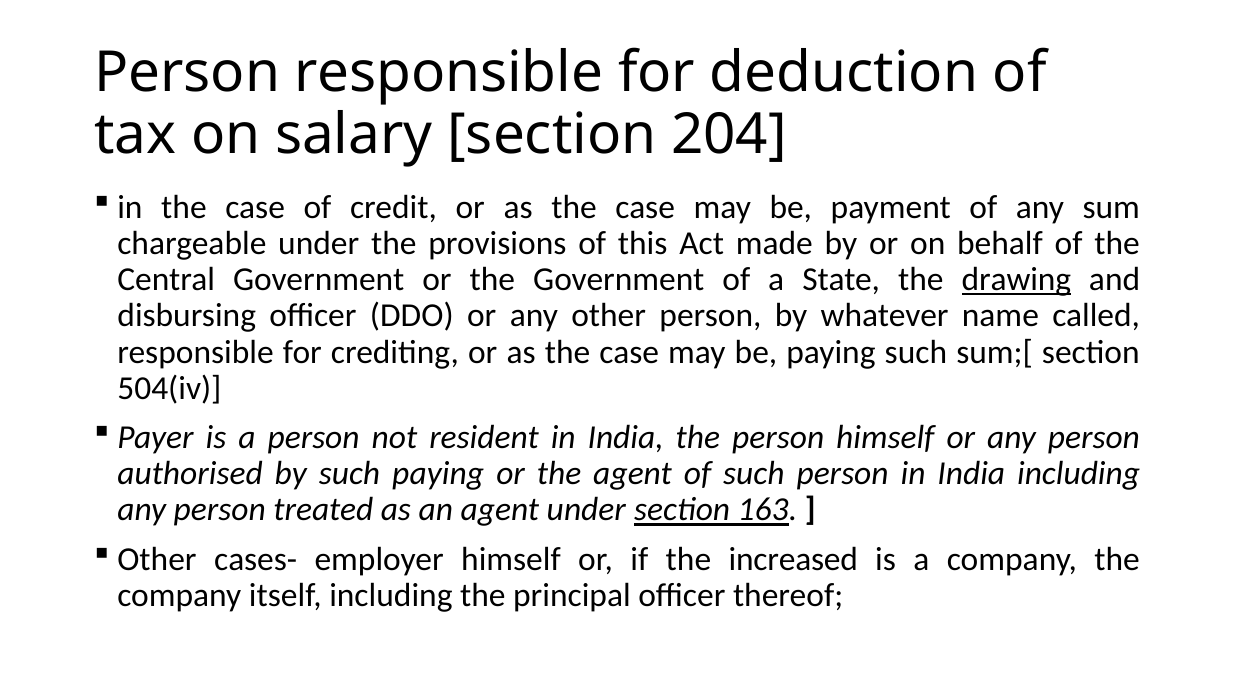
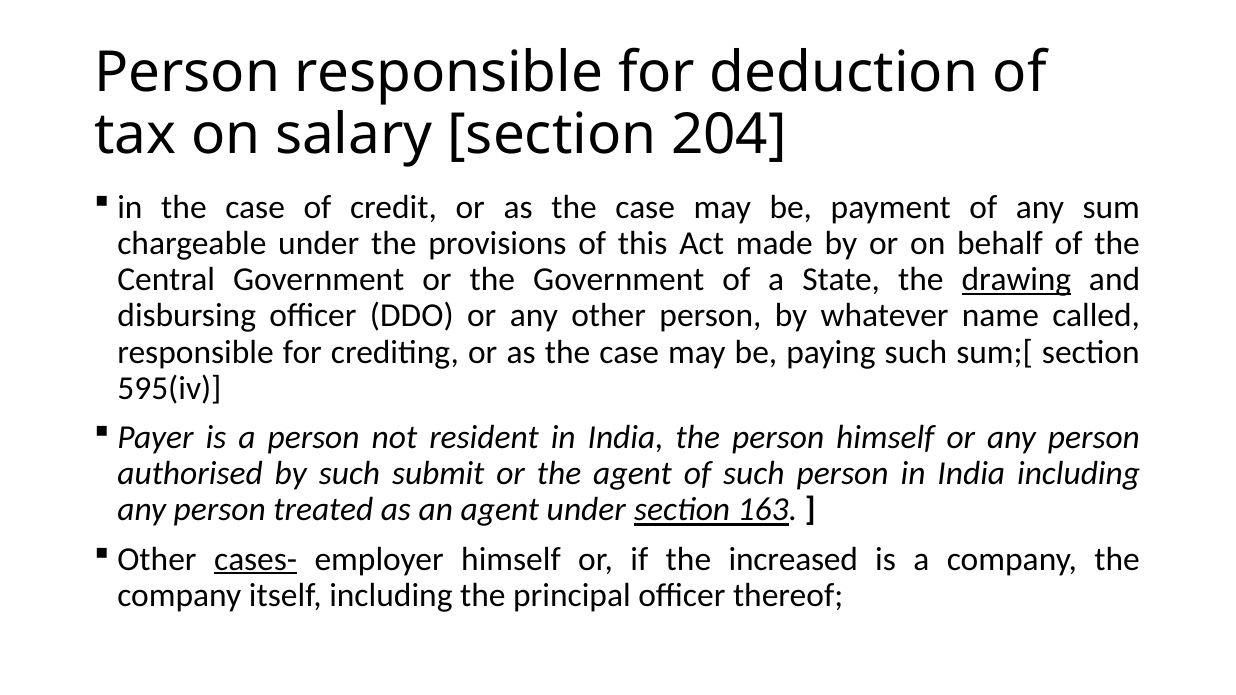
504(iv: 504(iv -> 595(iv (169, 388)
such paying: paying -> submit (438, 473)
cases- underline: none -> present (256, 559)
